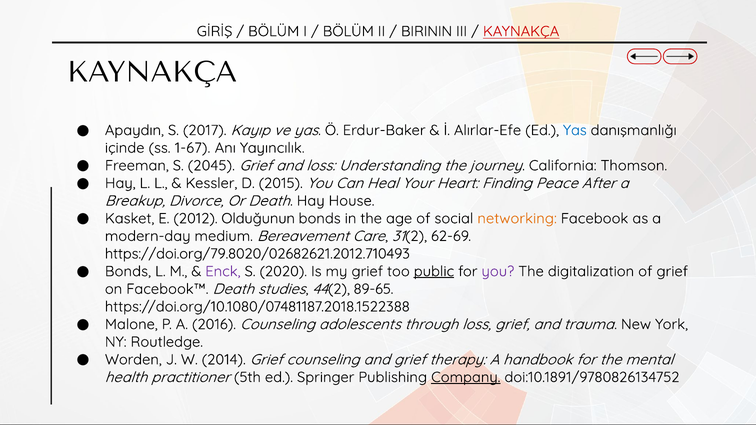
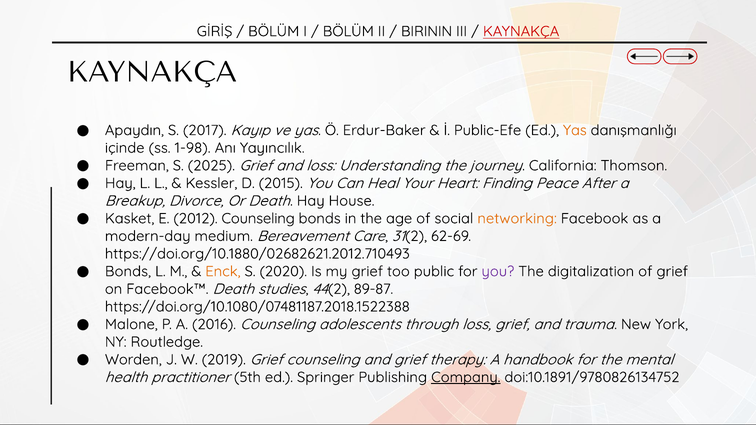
Alırlar-Efe: Alırlar-Efe -> Public-Efe (488, 130)
Yas colour: blue -> orange (575, 130)
1-67: 1-67 -> 1-98 (192, 148)
2045: 2045 -> 2025 (211, 166)
2012 Olduğunun: Olduğunun -> Counseling (258, 219)
https://doi.org/79.8020/02682621.2012.710493: https://doi.org/79.8020/02682621.2012.710493 -> https://doi.org/10.1880/02682621.2012.710493 (257, 254)
Enck colour: purple -> orange (223, 272)
public underline: present -> none (434, 272)
89-65: 89-65 -> 89-87 (373, 289)
2014: 2014 -> 2019 (224, 360)
